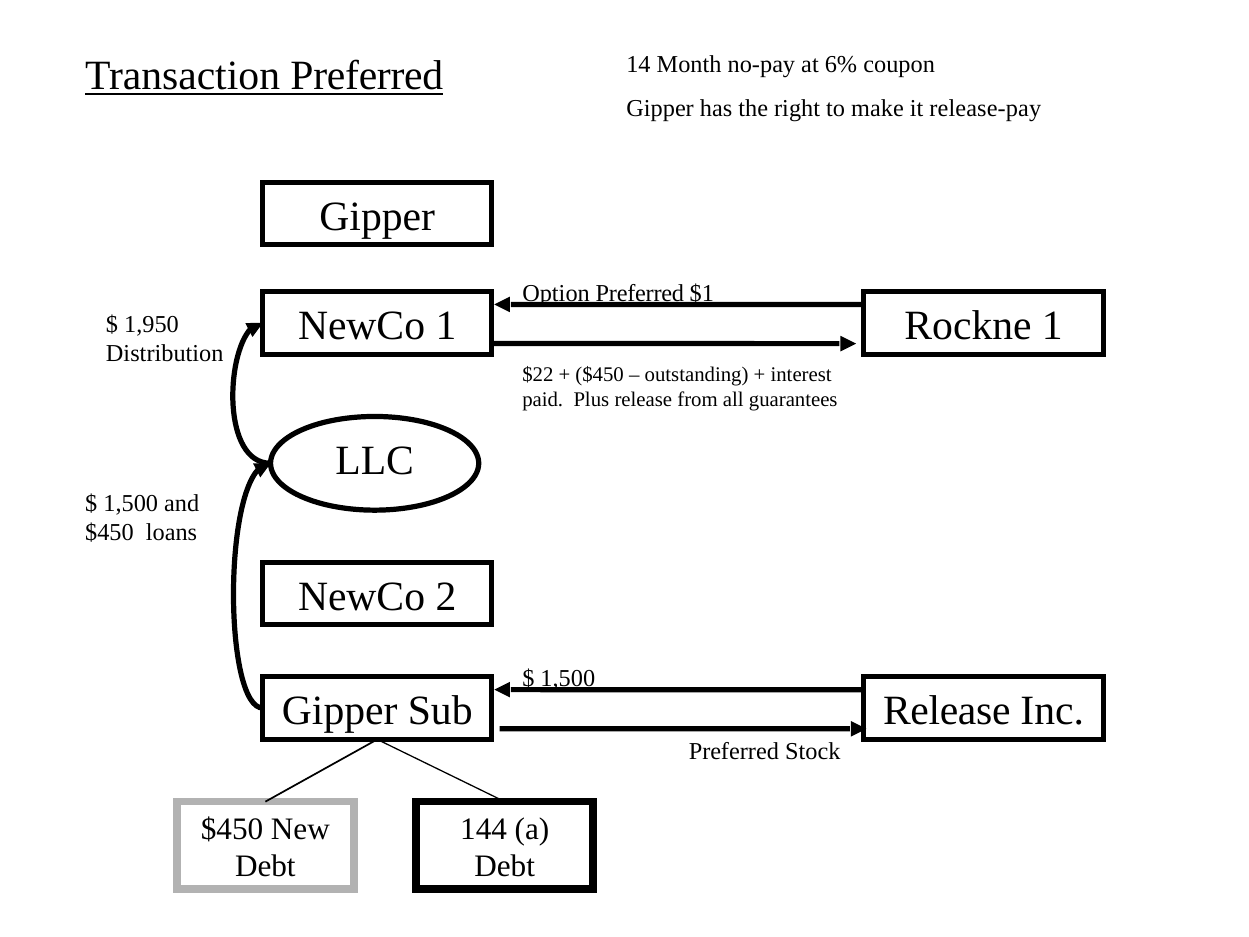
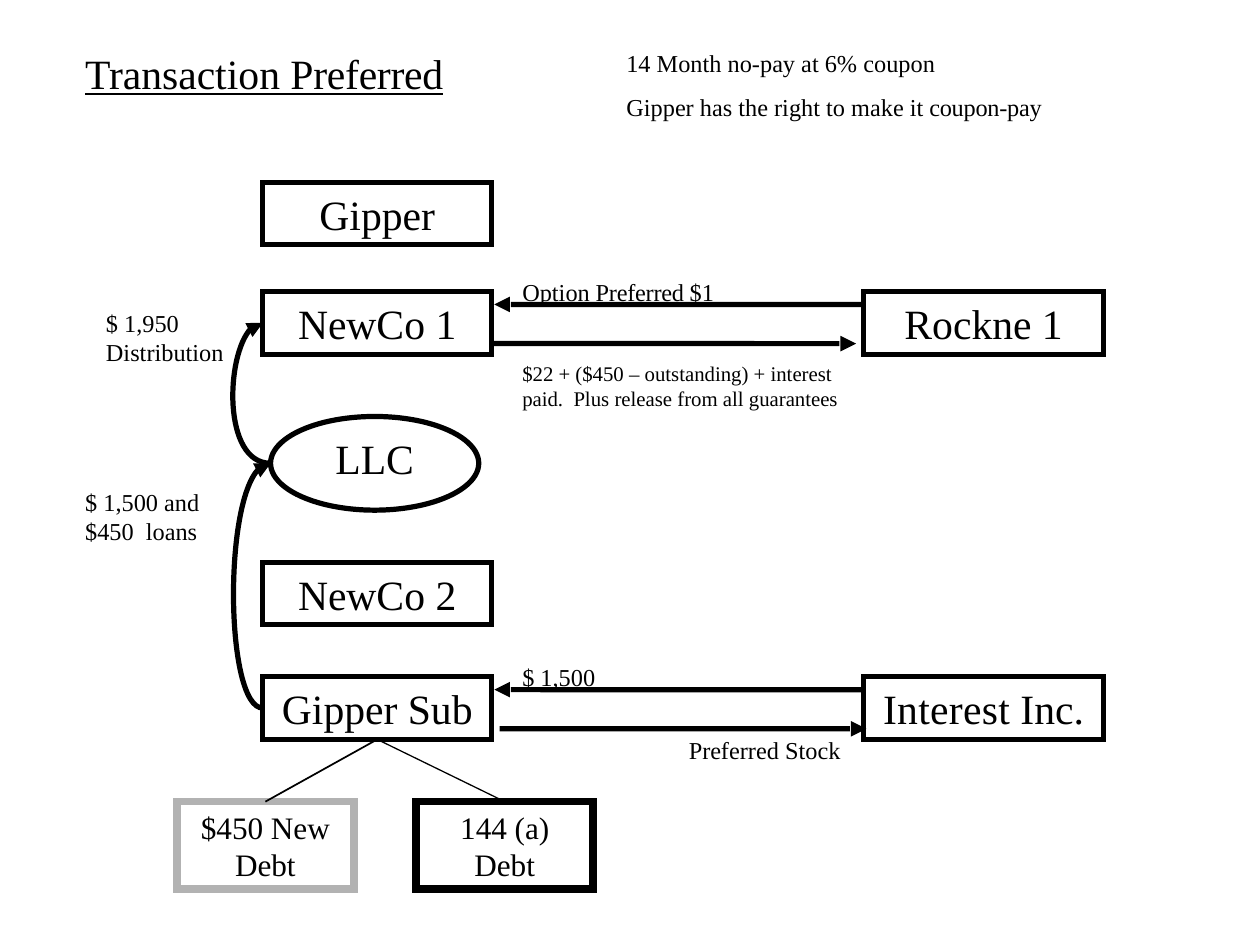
release-pay: release-pay -> coupon-pay (986, 109)
Release: Release -> Interest (946, 711)
